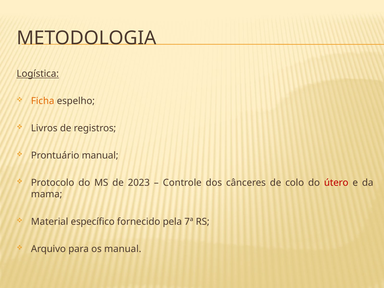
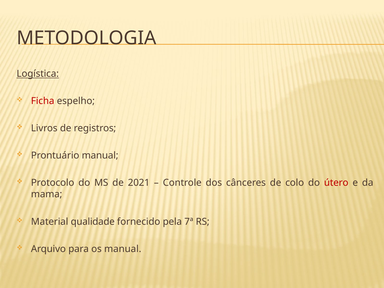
Ficha colour: orange -> red (43, 101)
2023: 2023 -> 2021 (139, 183)
específico: específico -> qualidade (93, 222)
